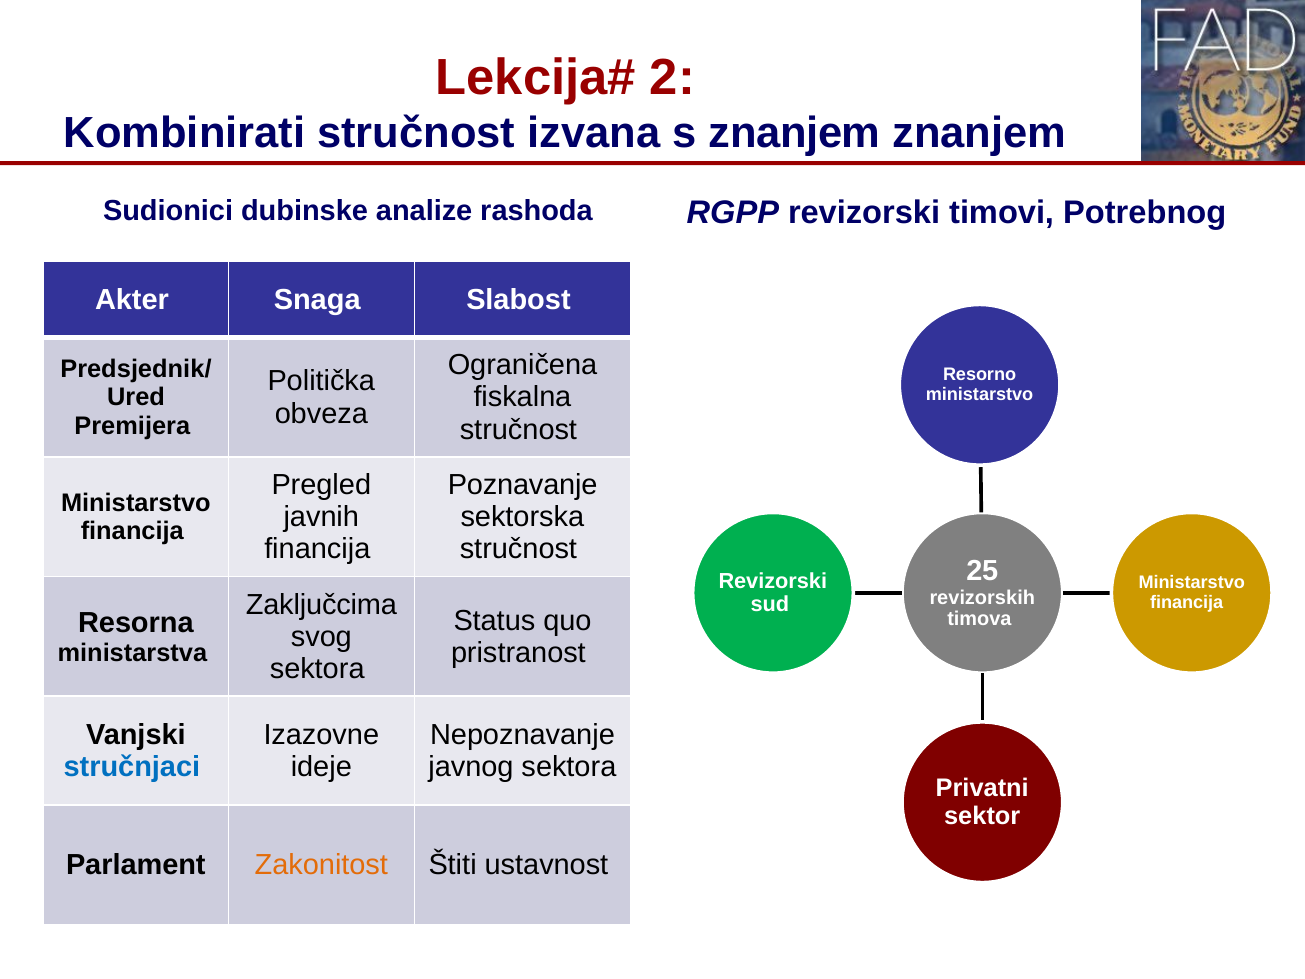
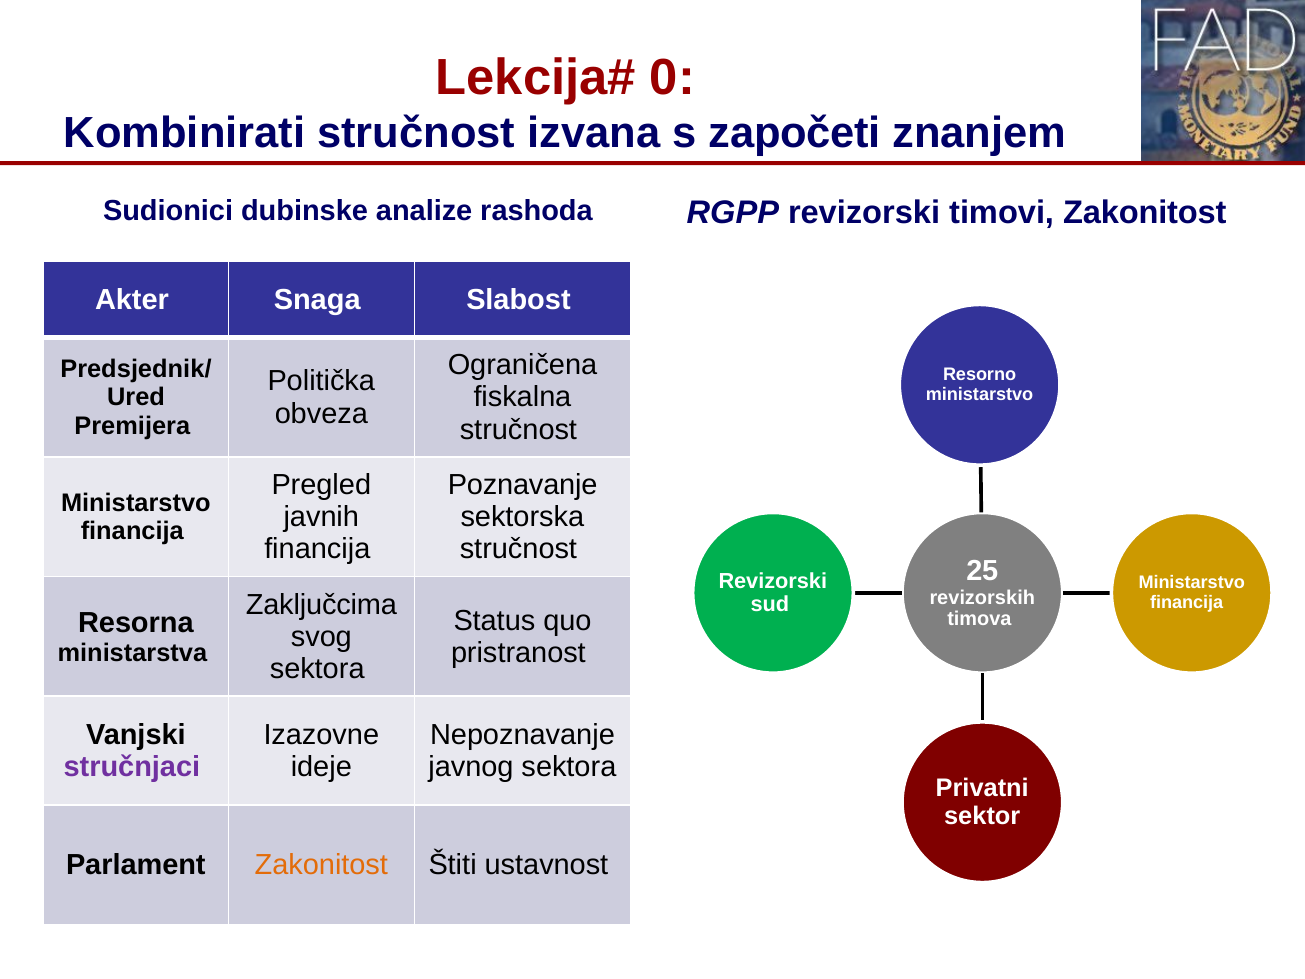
2: 2 -> 0 (672, 77)
s znanjem: znanjem -> započeti (795, 134)
timovi Potrebnog: Potrebnog -> Zakonitost (1145, 213)
stručnjaci colour: blue -> purple (132, 767)
